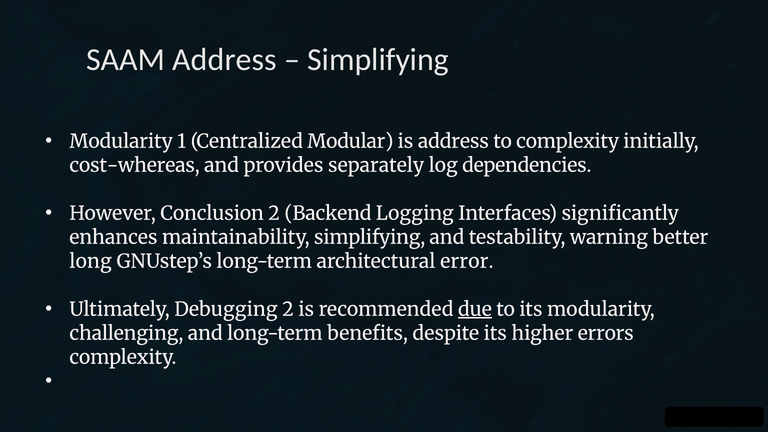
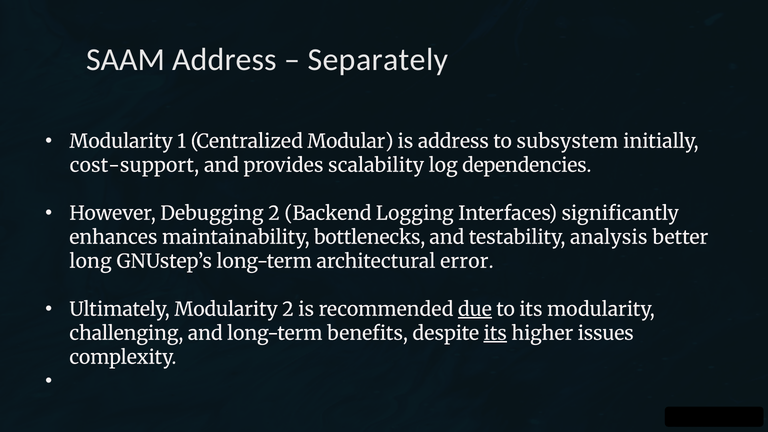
Simplifying: Simplifying -> Separately (378, 60)
to complexity: complexity -> subsystem (567, 141)
cost-whereas: cost-whereas -> cost-support (134, 165)
separately: separately -> scalability (376, 165)
Conclusion: Conclusion -> Debugging (212, 213)
maintainability simplifying: simplifying -> bottlenecks (370, 237)
warning: warning -> analysis (609, 237)
Ultimately Debugging: Debugging -> Modularity (226, 309)
its underline: none -> present (495, 333)
errors: errors -> issues (606, 333)
